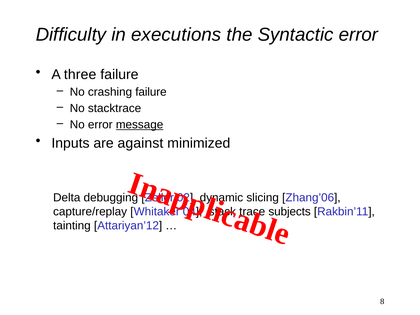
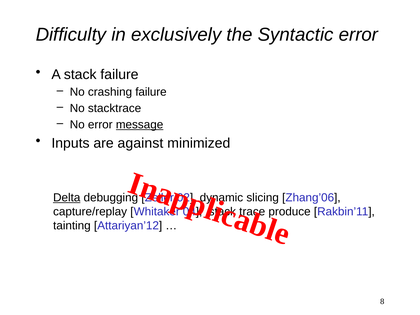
executions: executions -> exclusively (176, 35)
A three: three -> stack (80, 74)
Delta underline: none -> present (67, 198)
subjects: subjects -> produce (290, 212)
